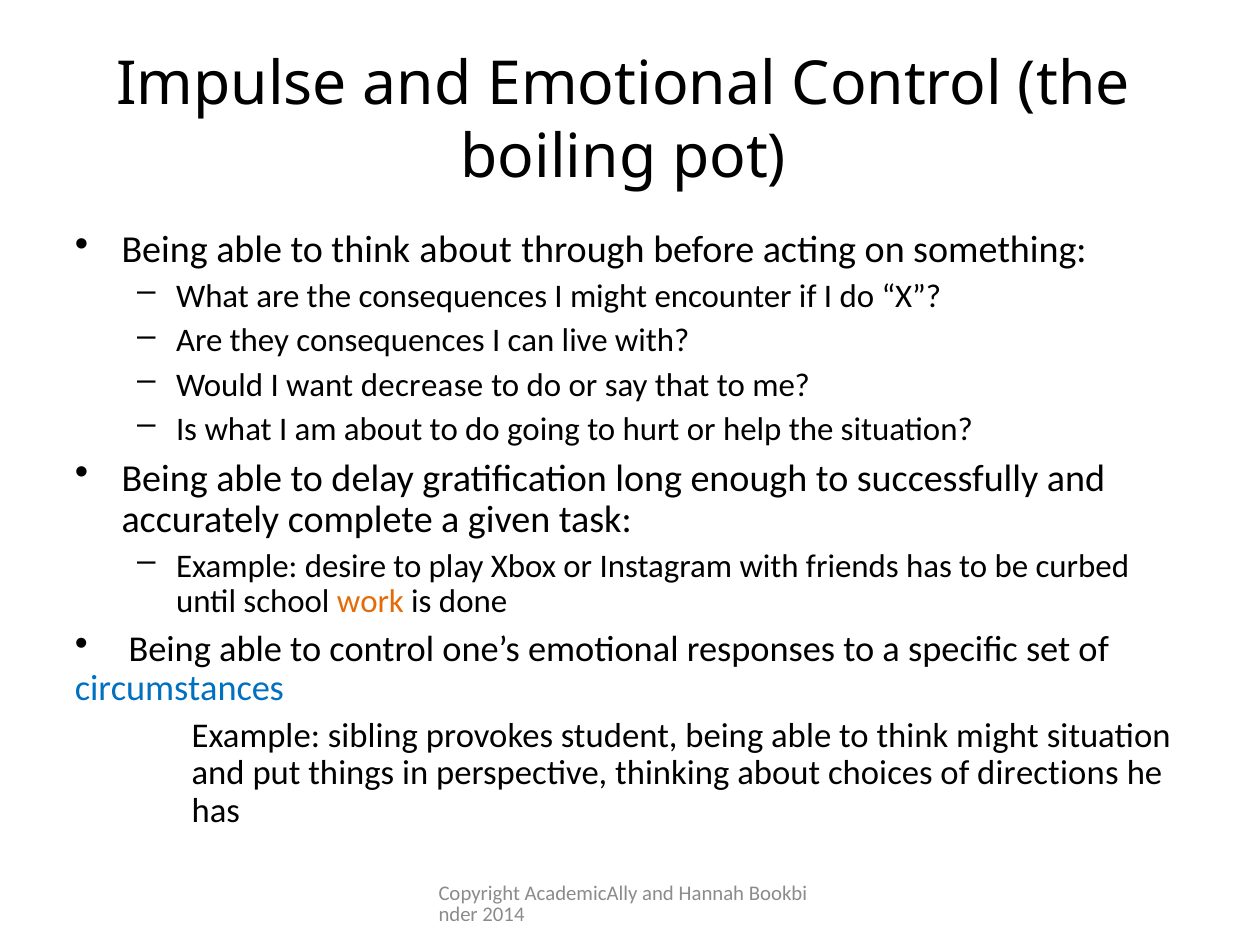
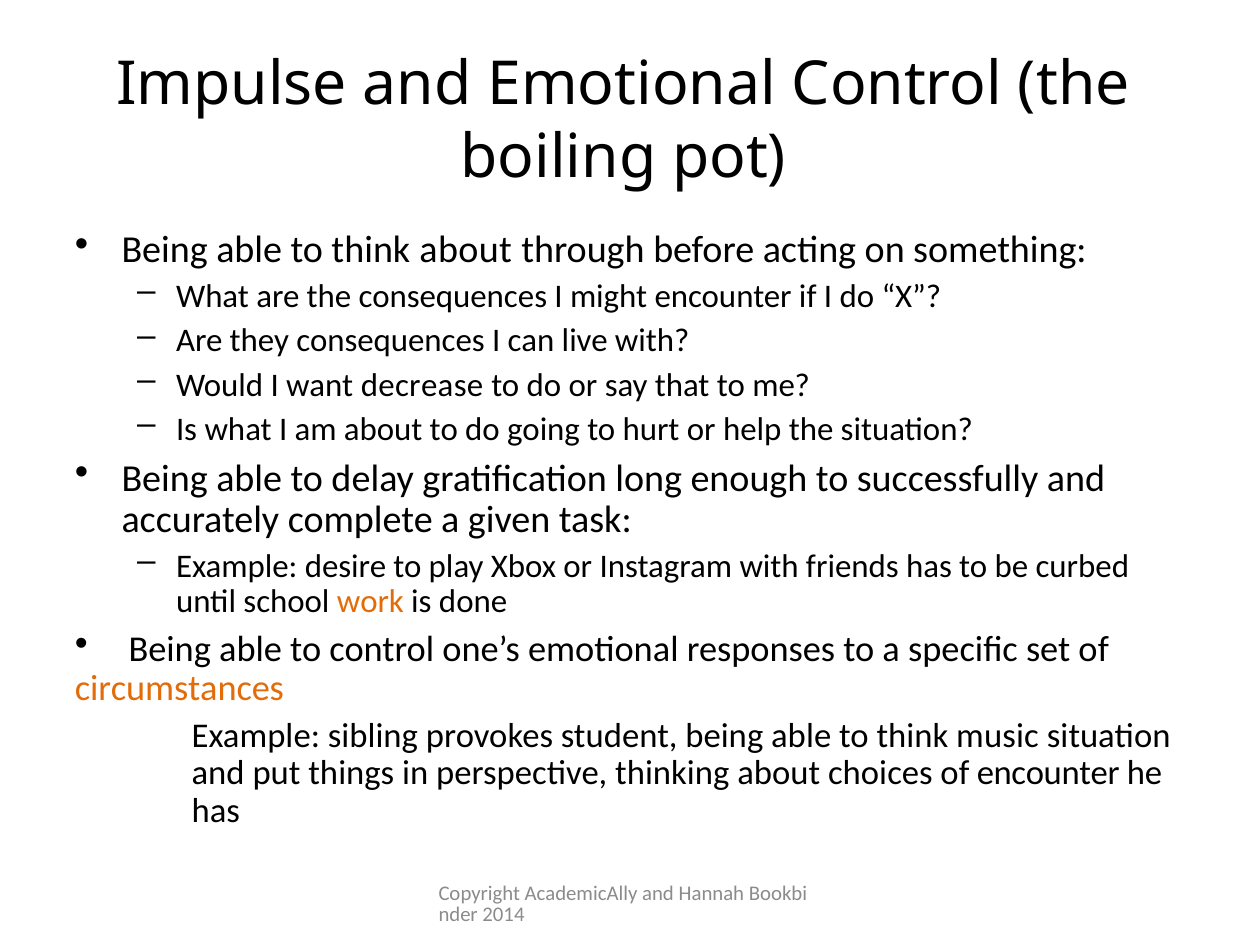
circumstances colour: blue -> orange (179, 688)
think might: might -> music (998, 735)
of directions: directions -> encounter (1048, 773)
